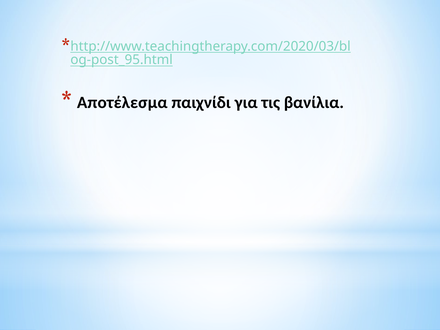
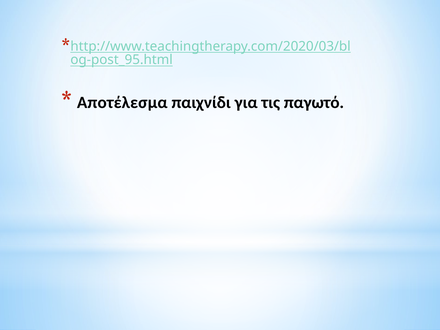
βανίλια: βανίλια -> παγωτό (314, 102)
